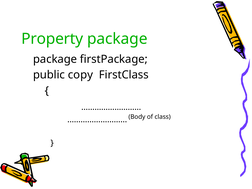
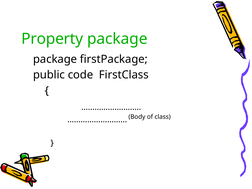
copy: copy -> code (80, 75)
